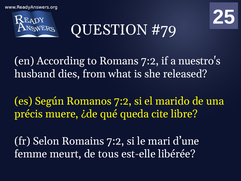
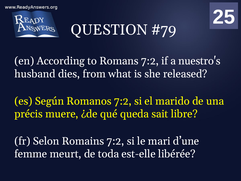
cite: cite -> sait (160, 114)
tous: tous -> toda (108, 154)
